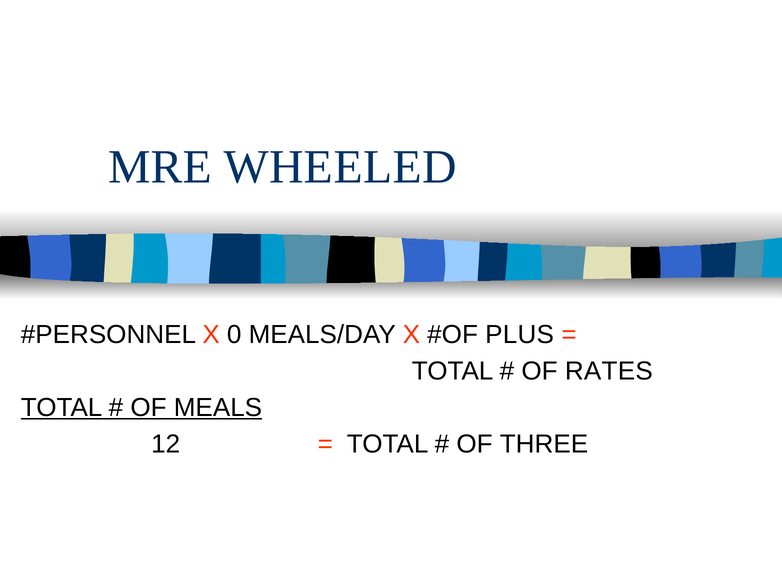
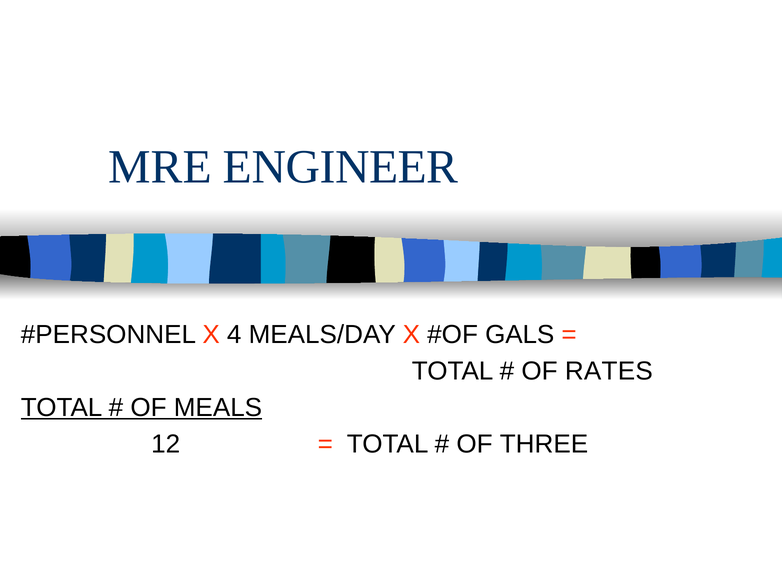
WHEELED: WHEELED -> ENGINEER (341, 167)
0: 0 -> 4 (234, 334)
PLUS: PLUS -> GALS (520, 334)
